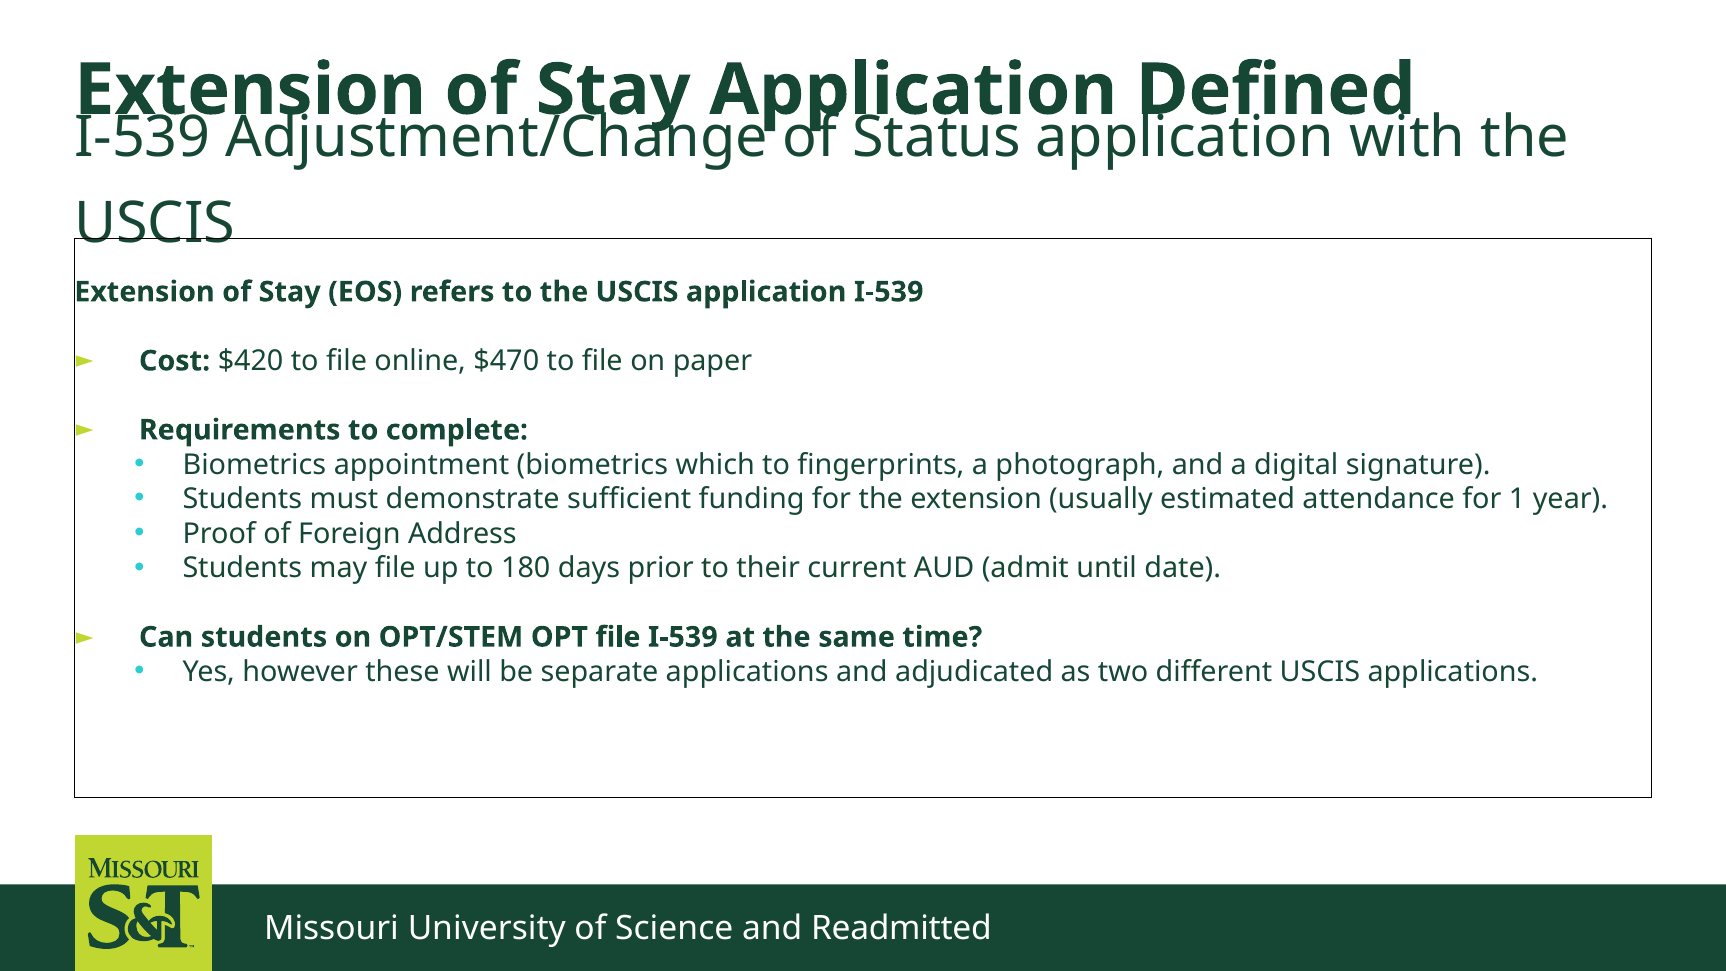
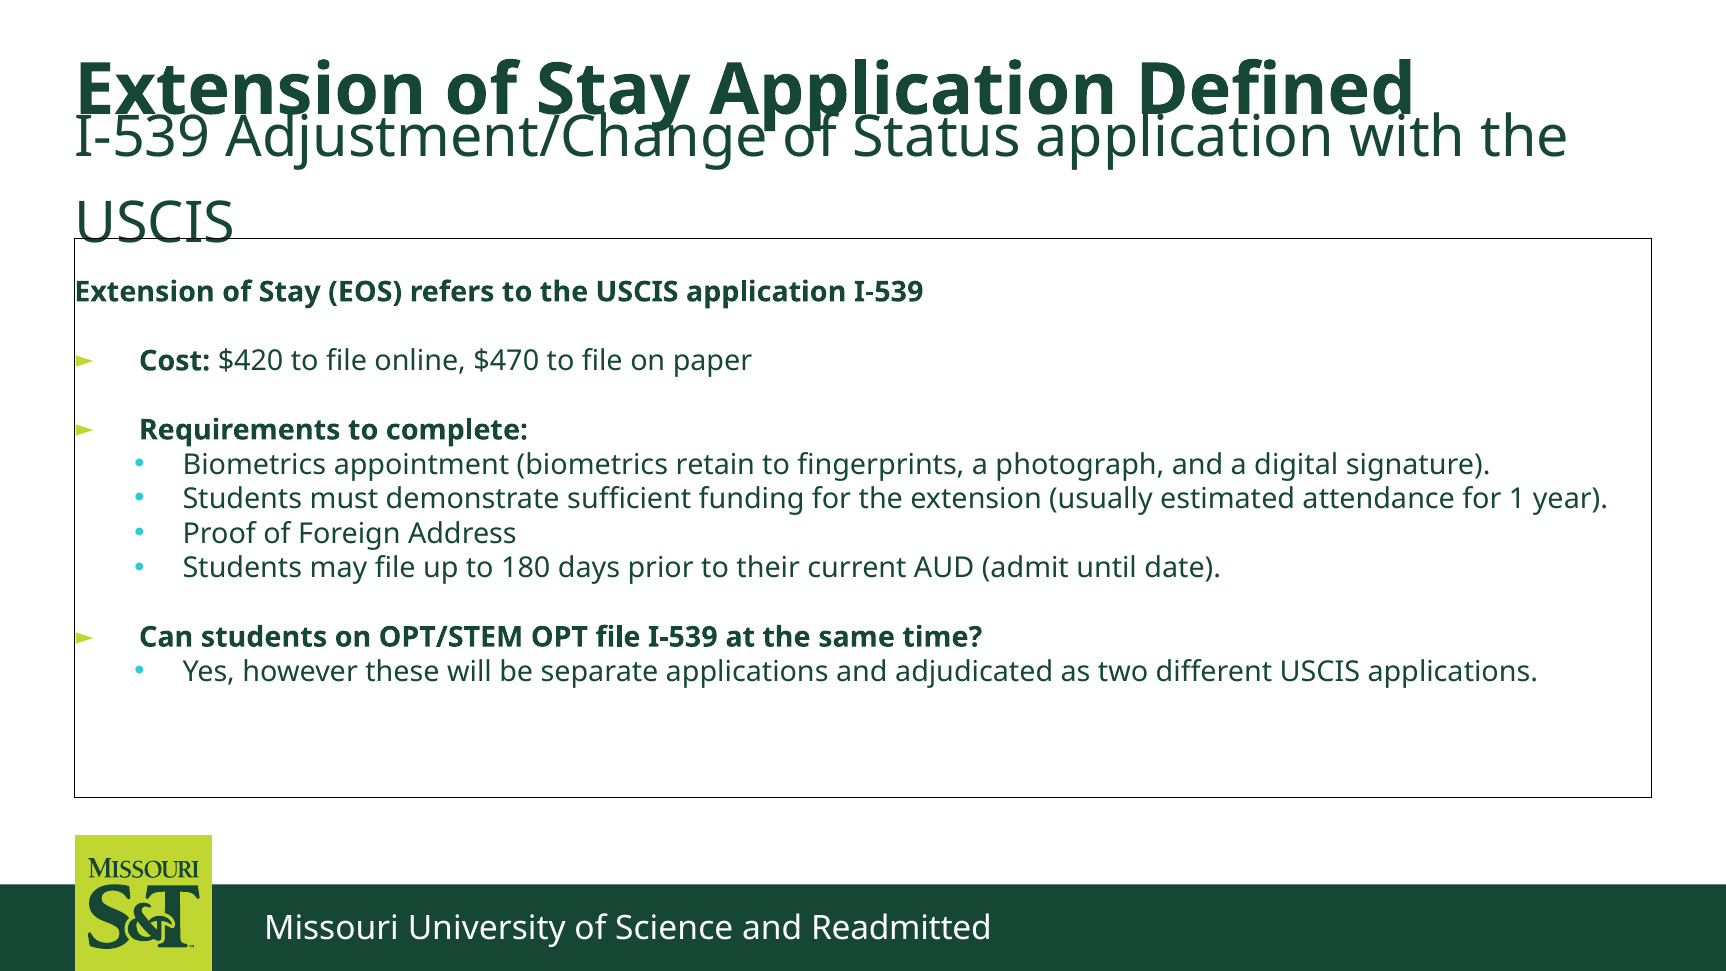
which: which -> retain (715, 464)
